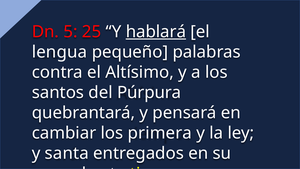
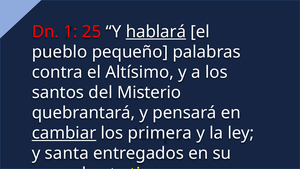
5: 5 -> 1 (70, 32)
lengua: lengua -> pueblo (60, 52)
Púrpura: Púrpura -> Misterio (149, 92)
cambiar underline: none -> present (64, 133)
